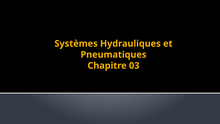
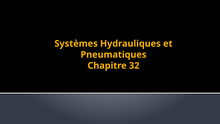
03: 03 -> 32 (134, 66)
